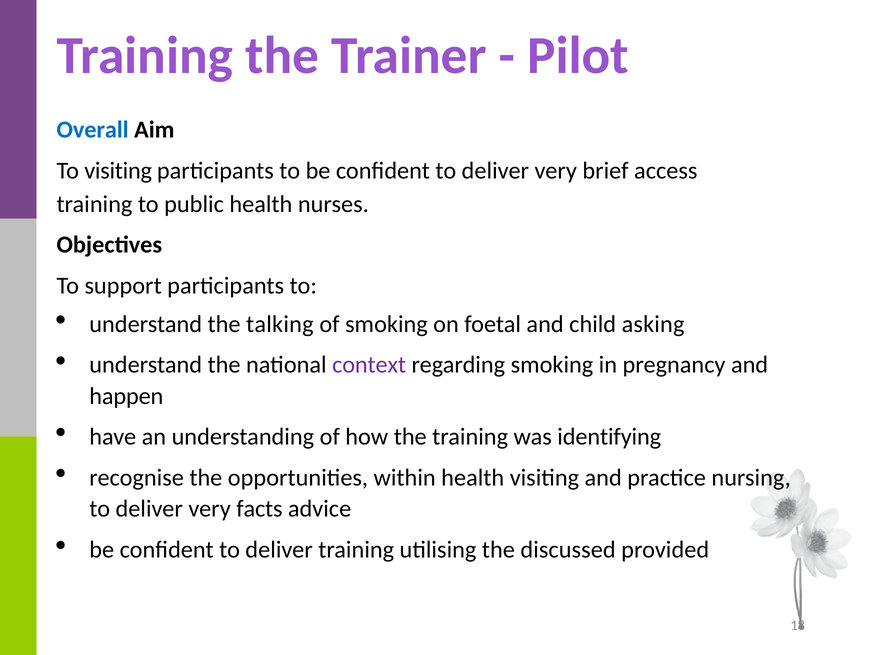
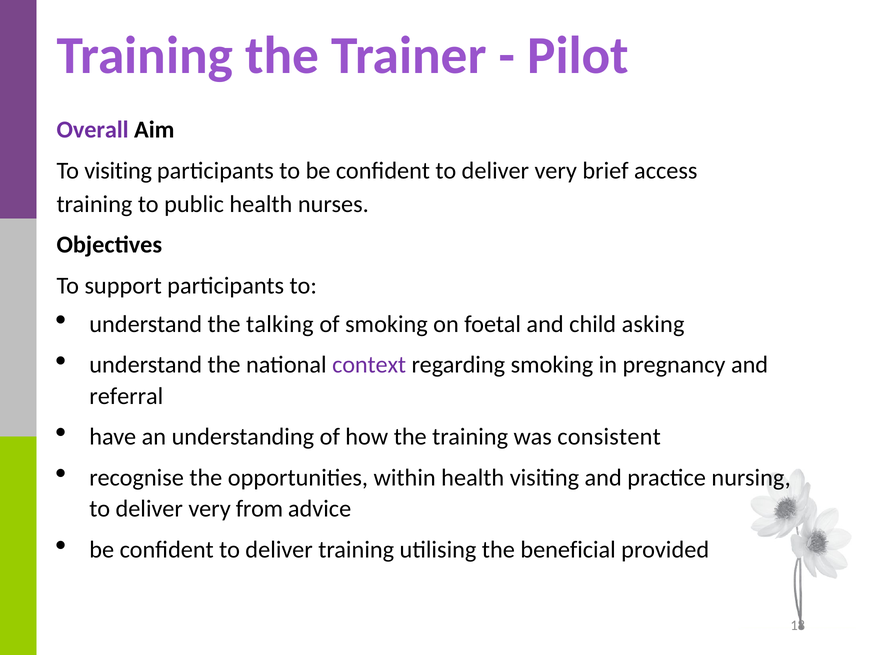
Overall colour: blue -> purple (93, 130)
happen: happen -> referral (126, 396)
identifying: identifying -> consistent (609, 437)
facts: facts -> from (259, 509)
discussed: discussed -> beneficial (568, 550)
